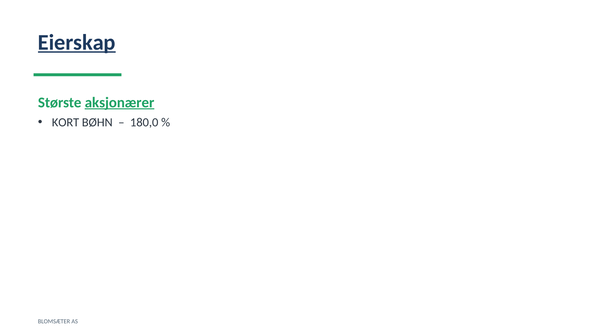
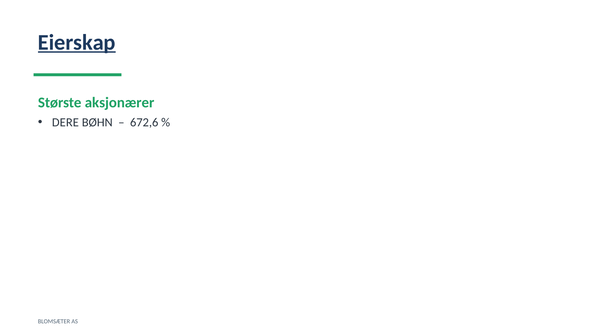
aksjonærer underline: present -> none (120, 103)
KORT: KORT -> DERE (65, 123)
180,0: 180,0 -> 672,6 (144, 123)
